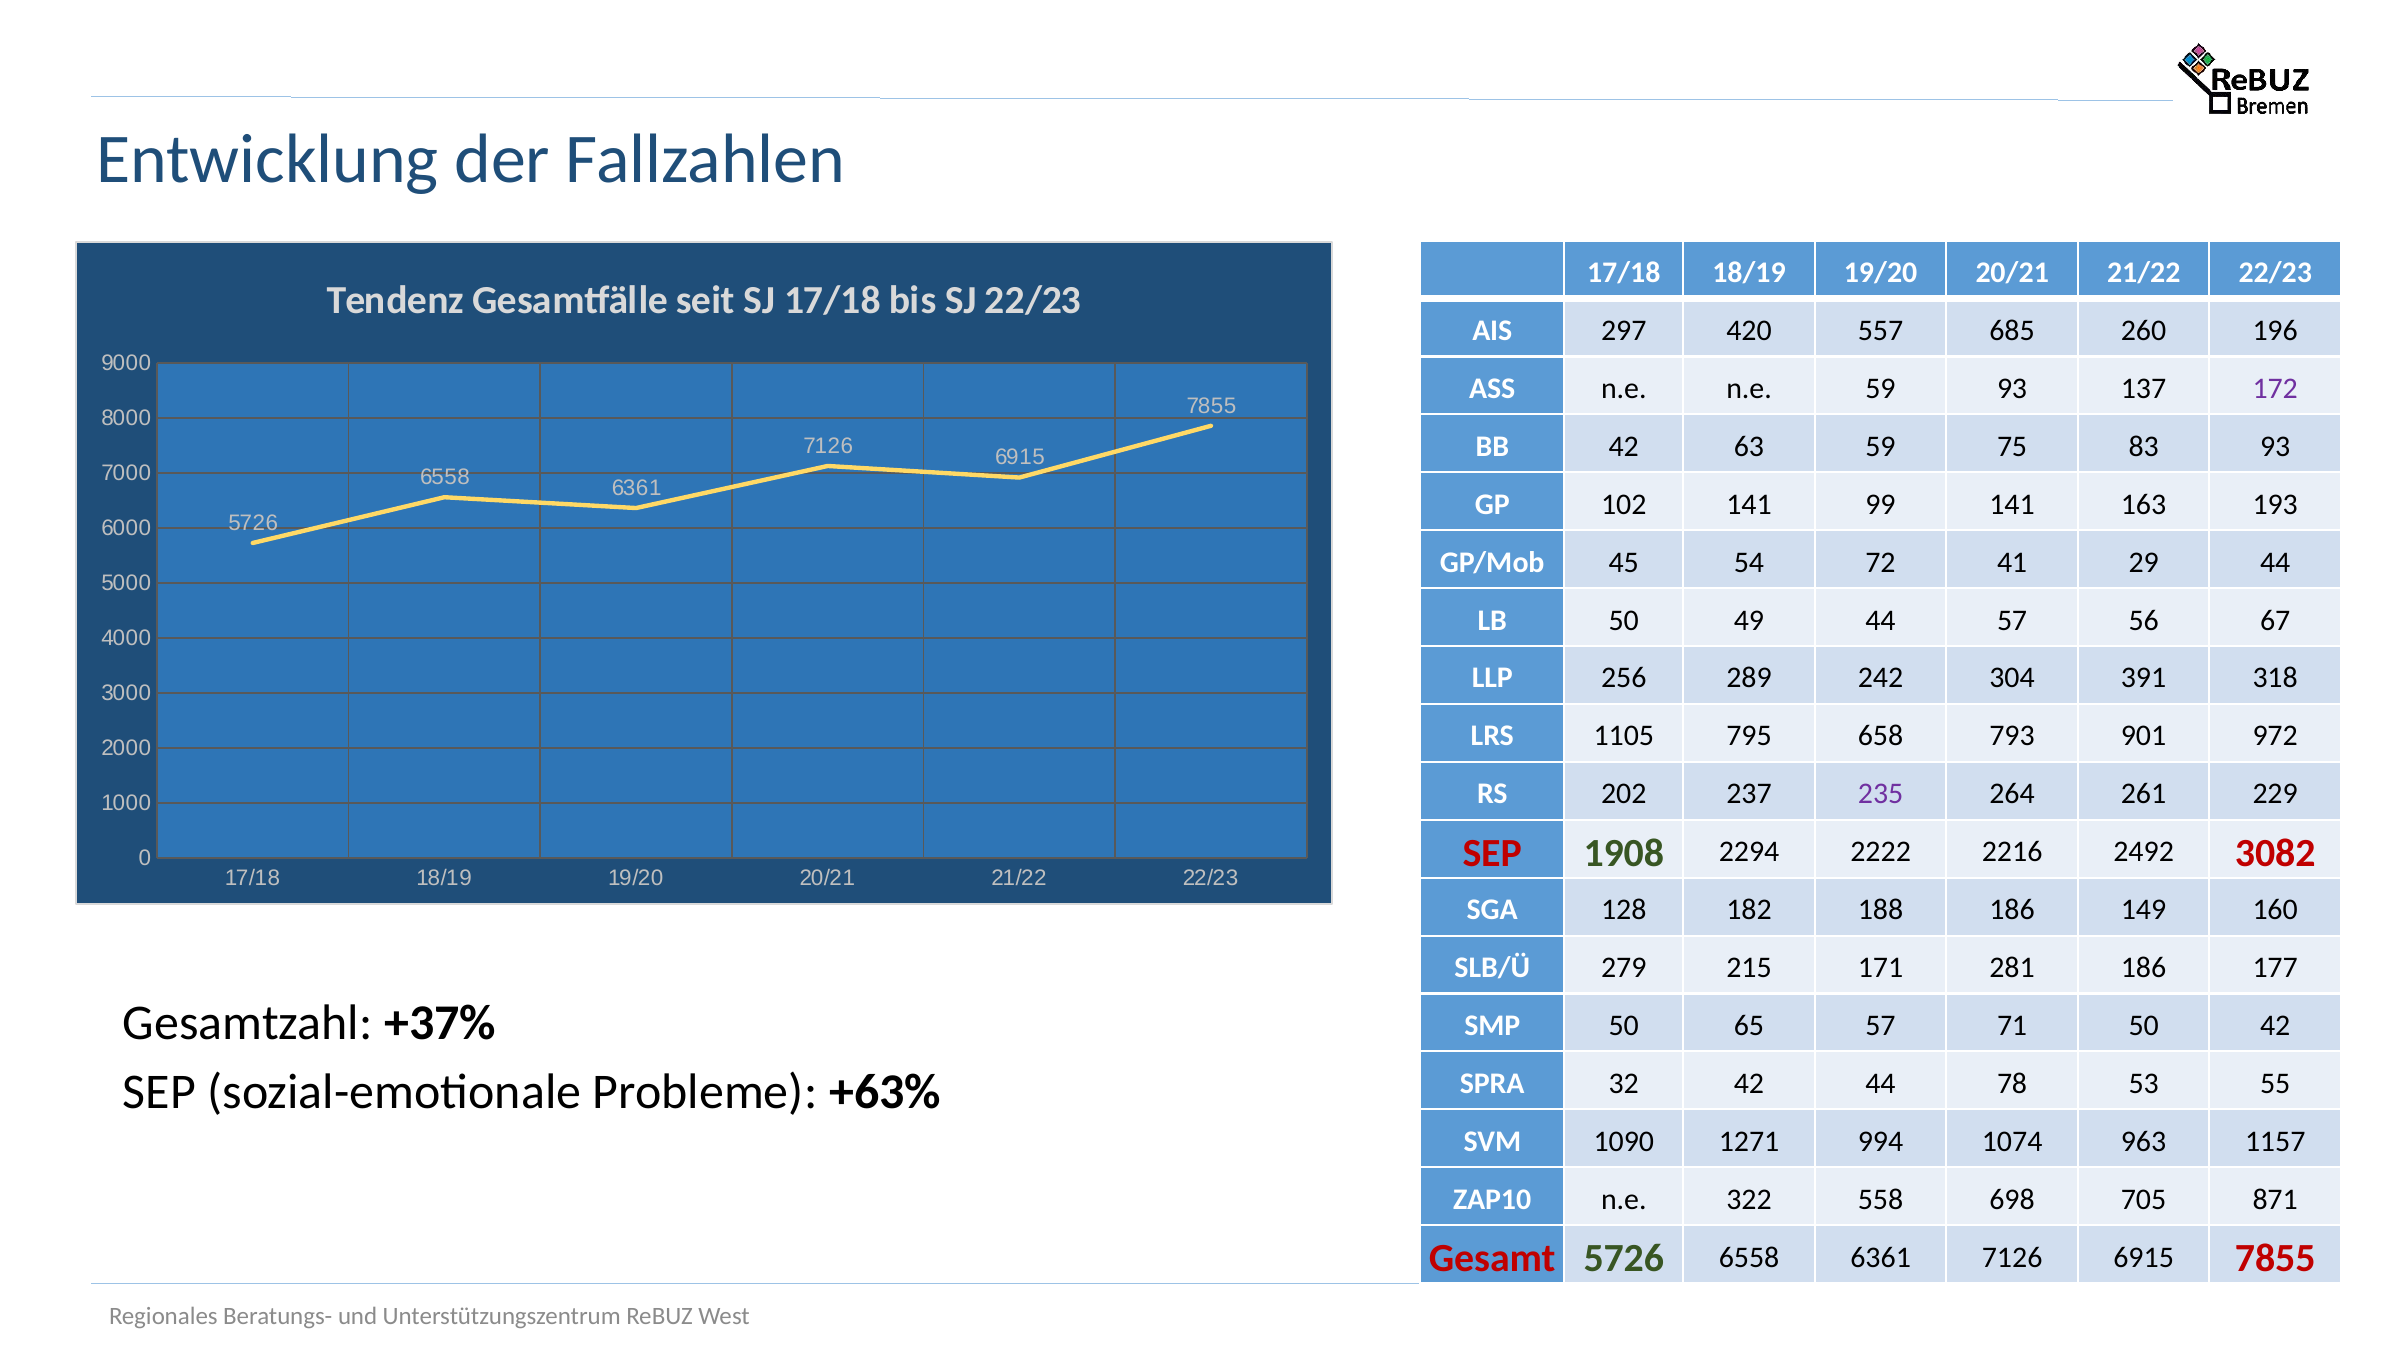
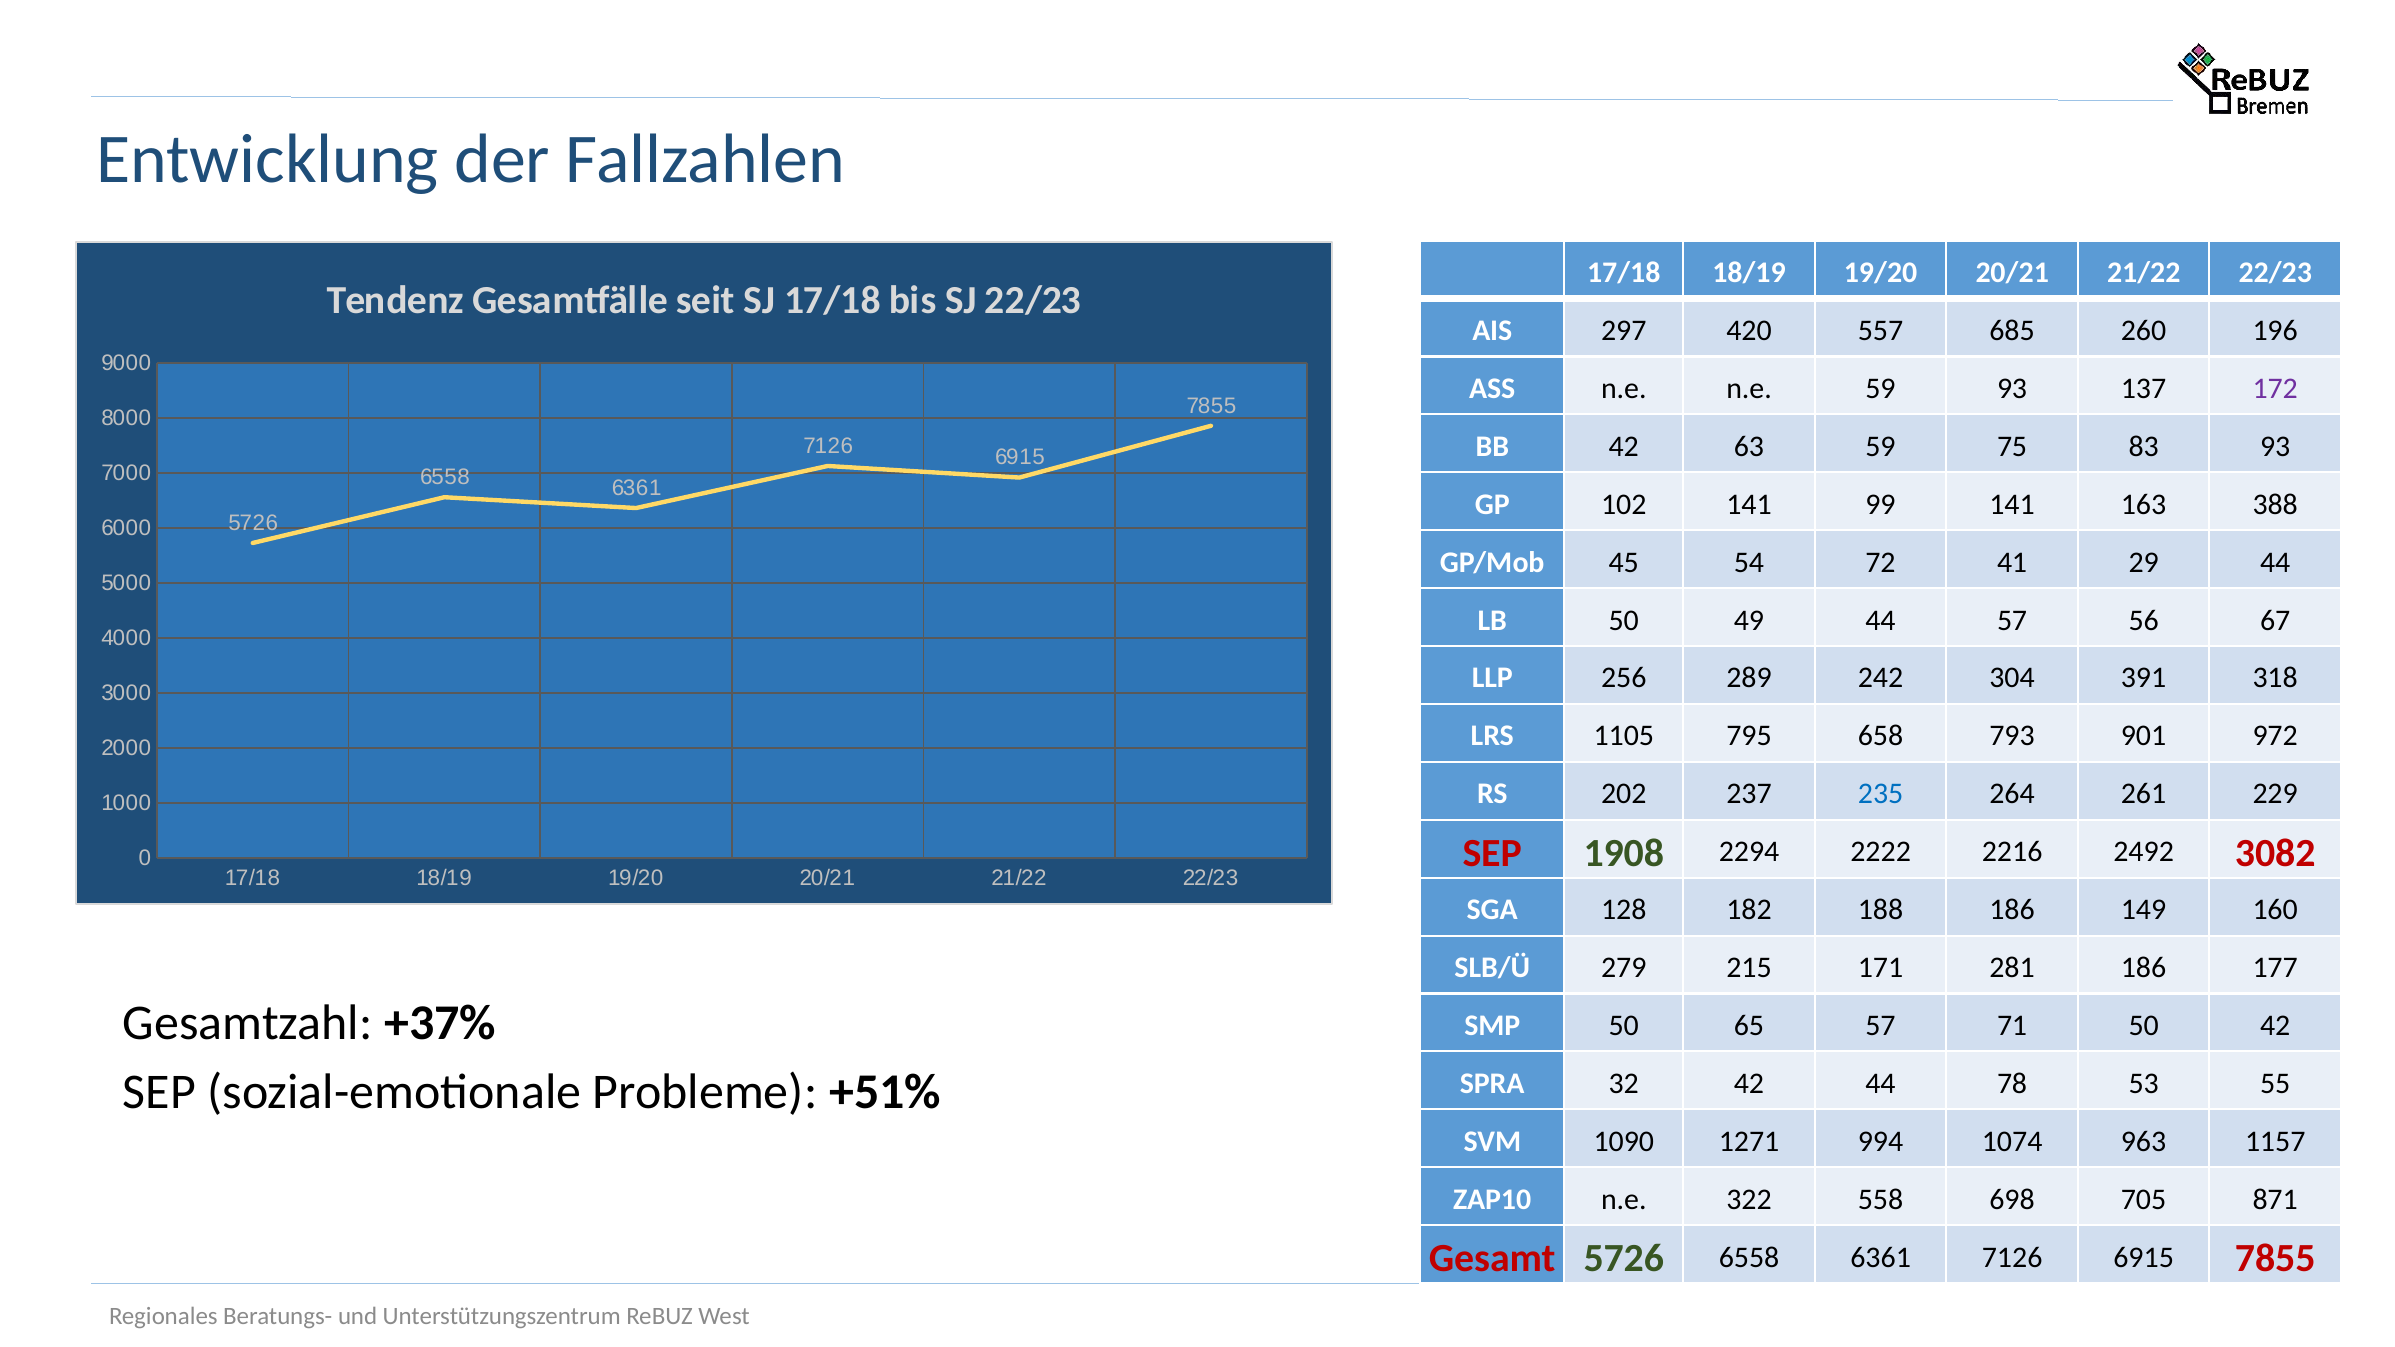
193: 193 -> 388 (2275, 504)
235 colour: purple -> blue (1881, 794)
+63%: +63% -> +51% (885, 1092)
